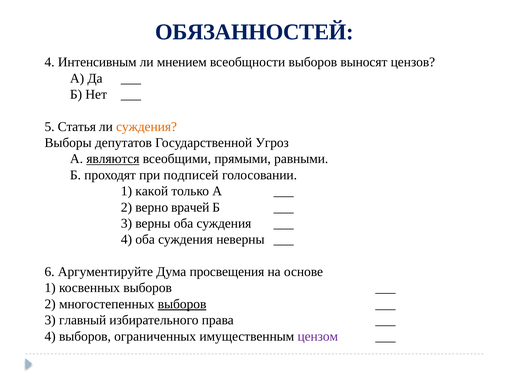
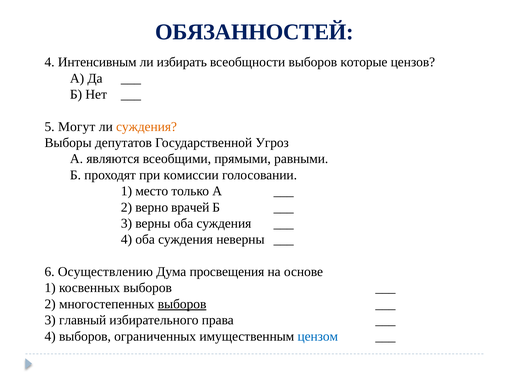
мнением: мнением -> избирать (182, 62)
выносят: выносят -> которые (364, 62)
Статья: Статья -> Могут (77, 127)
являются underline: present -> none (113, 159)
подписей: подписей -> комиссии (191, 175)
какой: какой -> место (152, 191)
Аргументируйте: Аргументируйте -> Осуществлению (105, 272)
цензом colour: purple -> blue (318, 336)
